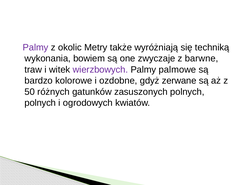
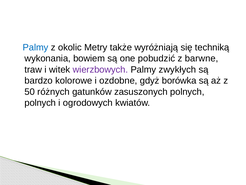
Palmy colour: purple -> blue (36, 47)
zwyczaje: zwyczaje -> pobudzić (156, 58)
palmowe: palmowe -> zwykłych (177, 69)
zerwane: zerwane -> borówka (179, 80)
